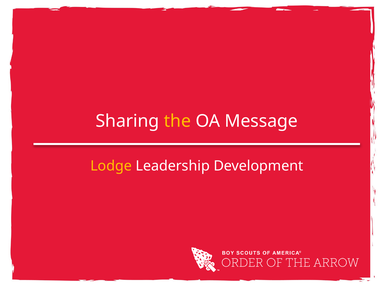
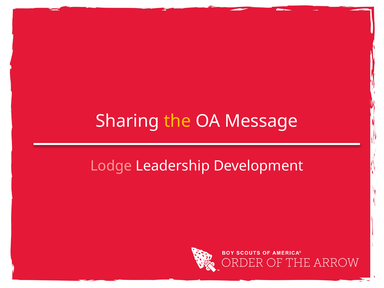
Lodge colour: yellow -> pink (111, 166)
